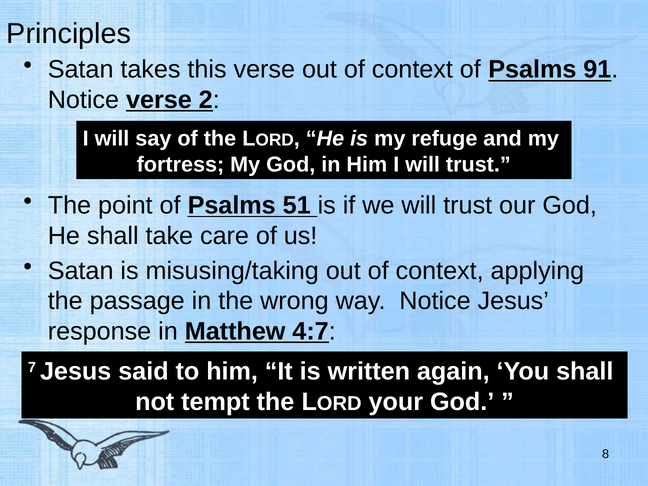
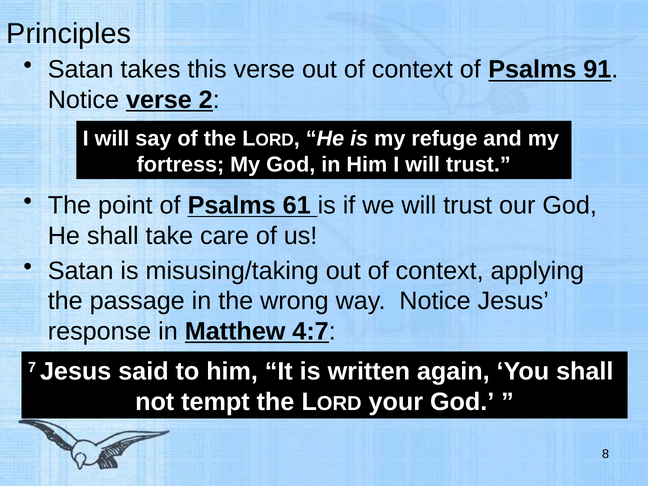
51: 51 -> 61 (297, 206)
